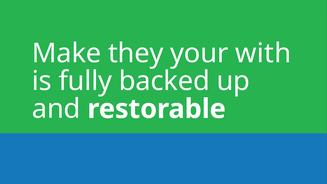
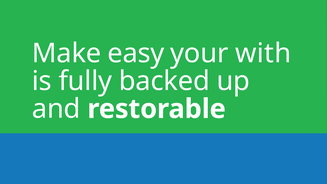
they: they -> easy (136, 53)
